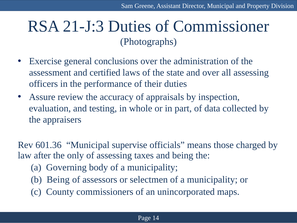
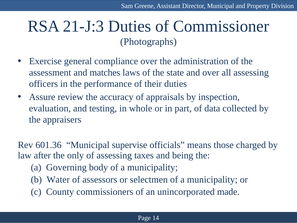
conclusions: conclusions -> compliance (116, 61)
certified: certified -> matches (105, 72)
b Being: Being -> Water (58, 179)
maps: maps -> made (228, 192)
